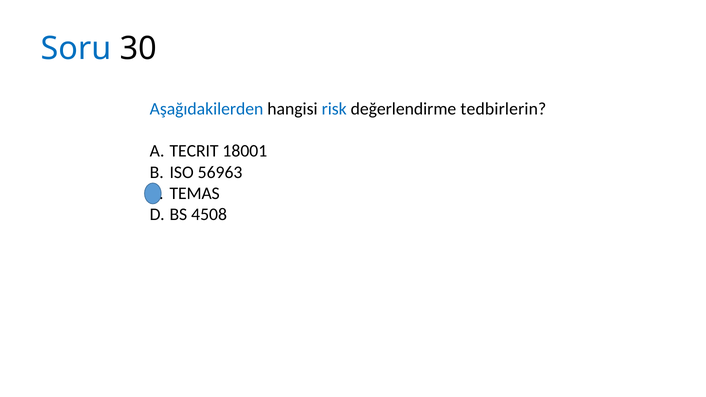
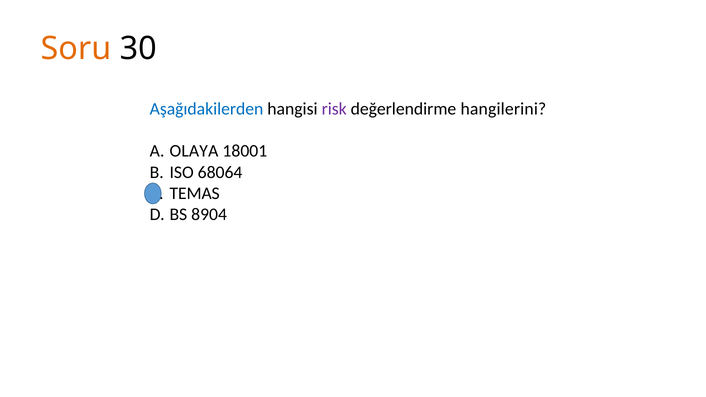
Soru colour: blue -> orange (76, 49)
risk colour: blue -> purple (334, 109)
tedbirlerin: tedbirlerin -> hangilerini (503, 109)
TECRIT: TECRIT -> OLAYA (194, 151)
56963: 56963 -> 68064 (220, 172)
4508: 4508 -> 8904 (209, 215)
